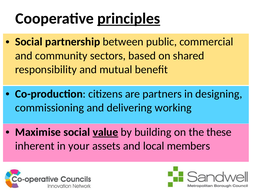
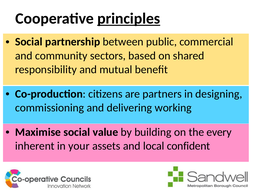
value underline: present -> none (105, 132)
these: these -> every (219, 132)
members: members -> confident (188, 146)
